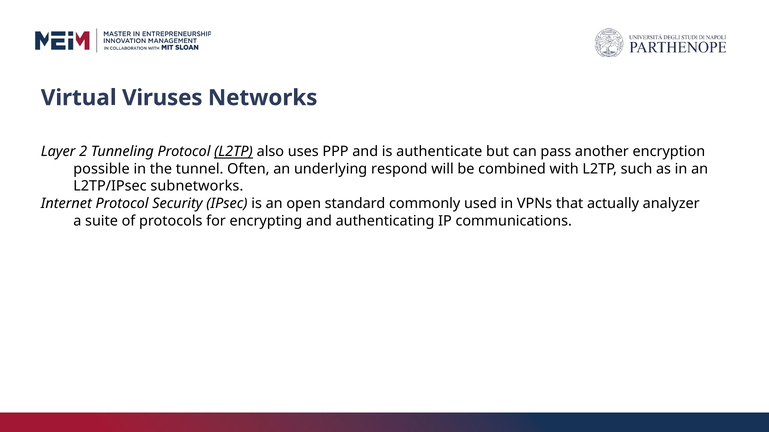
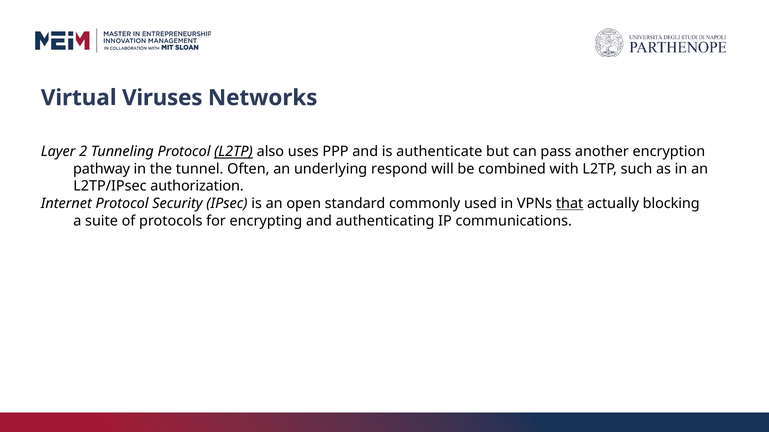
possible: possible -> pathway (102, 169)
subnetworks: subnetworks -> authorization (197, 186)
that underline: none -> present (570, 204)
analyzer: analyzer -> blocking (671, 204)
